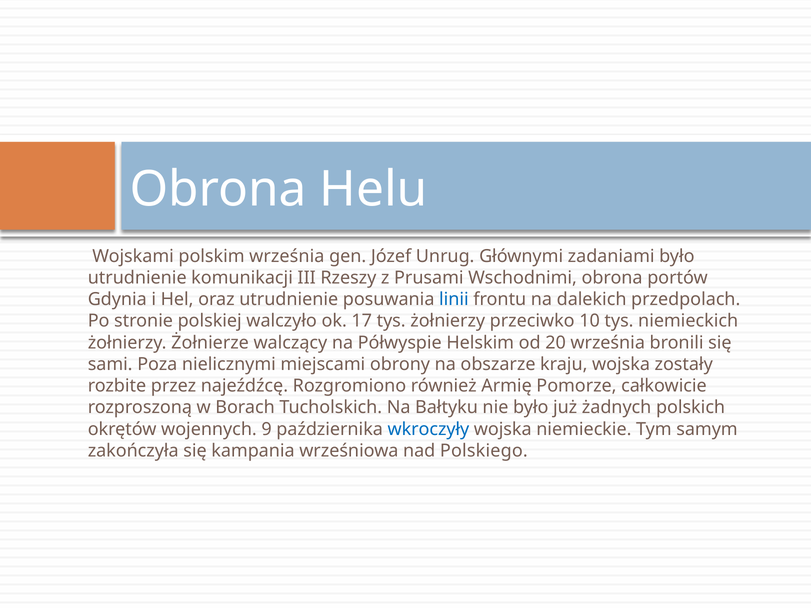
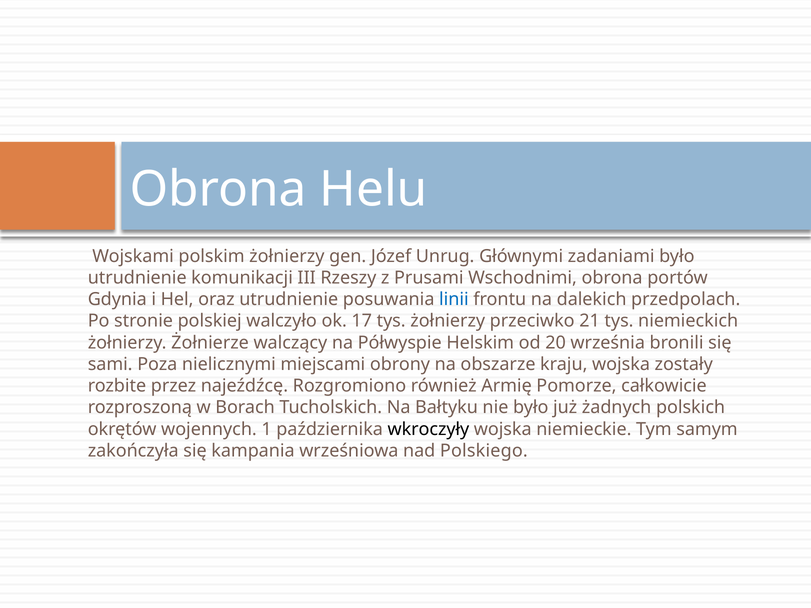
polskim września: września -> żołnierzy (287, 256)
10: 10 -> 21 (590, 321)
9: 9 -> 1 (267, 429)
wkroczyły colour: blue -> black (428, 429)
